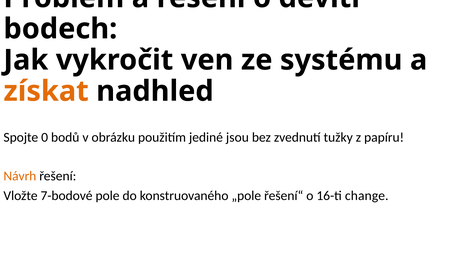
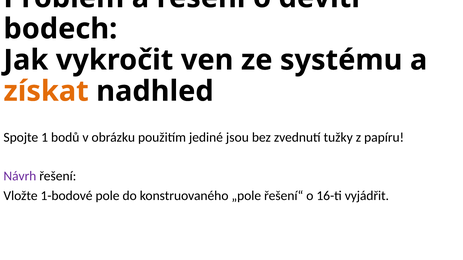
0: 0 -> 1 (45, 138)
Návrh colour: orange -> purple (20, 177)
7-bodové: 7-bodové -> 1-bodové (67, 196)
change: change -> vyjádřit (367, 196)
